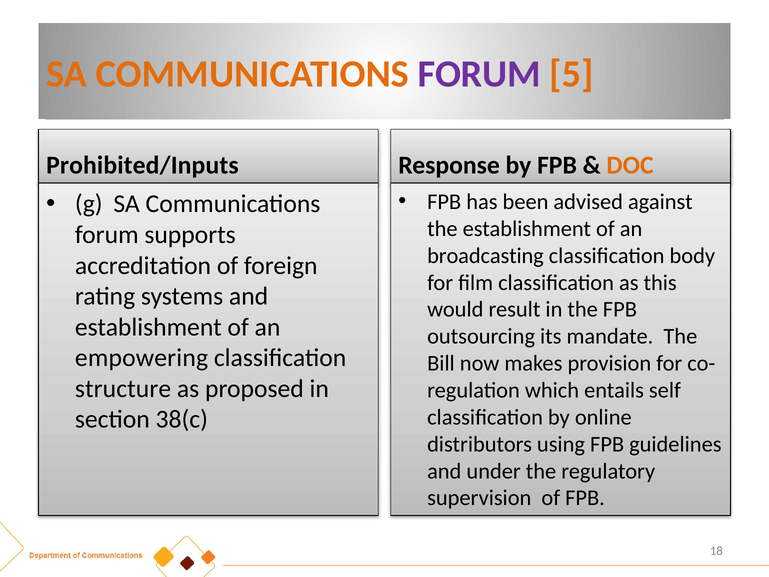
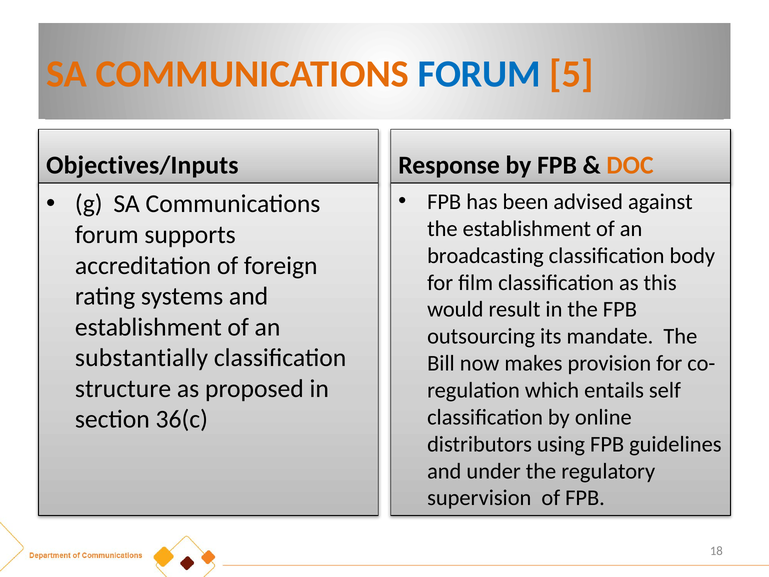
FORUM colour: purple -> blue (479, 74)
Prohibited/Inputs: Prohibited/Inputs -> Objectives/Inputs (142, 165)
empowering: empowering -> substantially (142, 358)
38(c: 38(c -> 36(c (182, 419)
